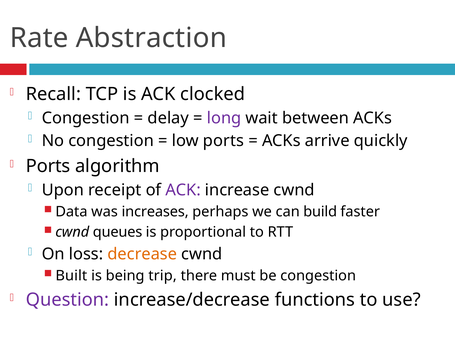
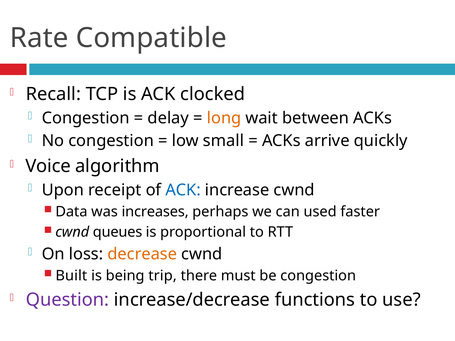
Abstraction: Abstraction -> Compatible (151, 38)
long colour: purple -> orange (224, 118)
low ports: ports -> small (223, 141)
Ports: Ports -> Voice (48, 166)
ACK colour: purple -> blue (183, 190)
build: build -> used (320, 212)
